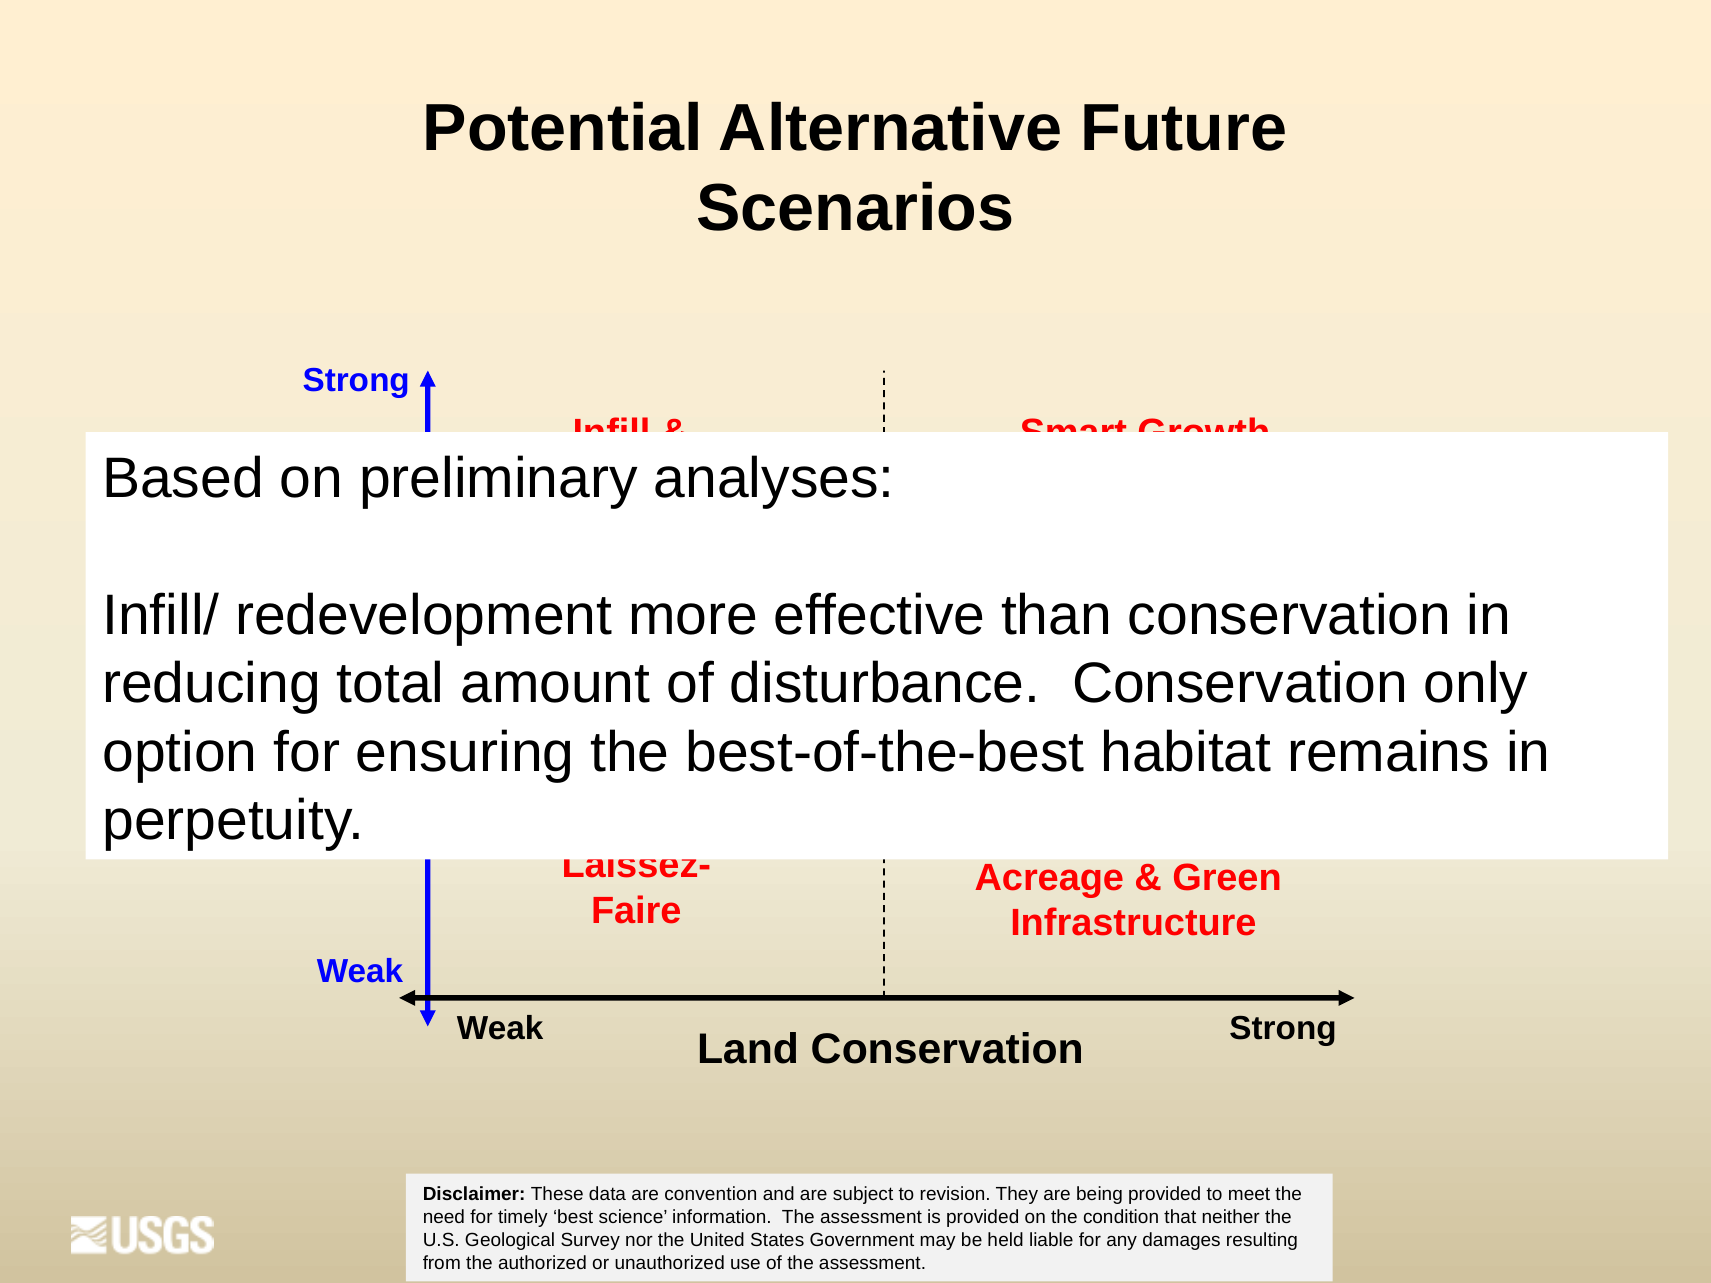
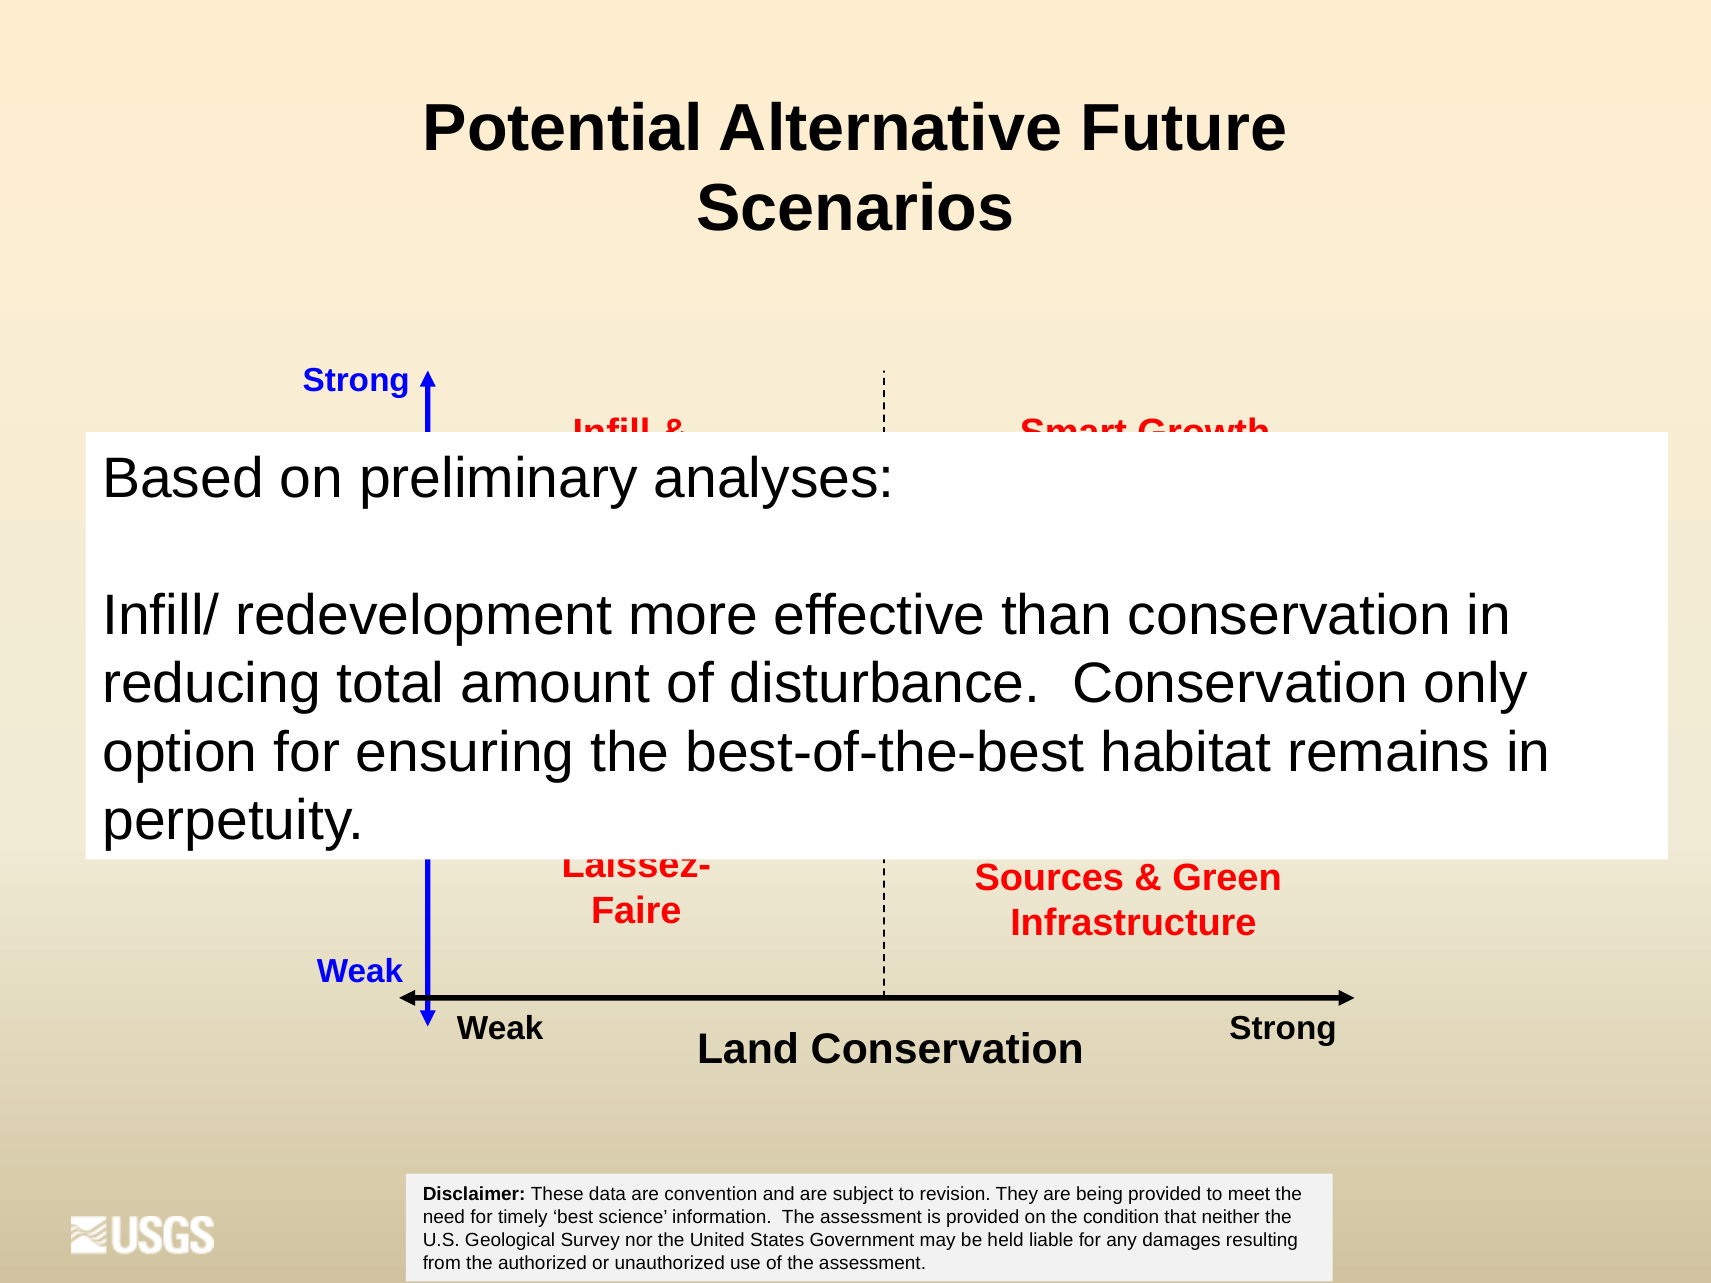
Acreage: Acreage -> Sources (1049, 878)
